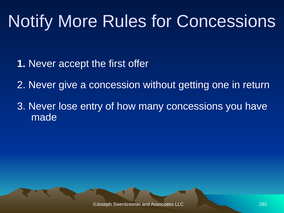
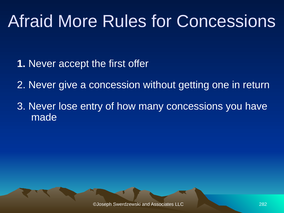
Notify: Notify -> Afraid (30, 21)
